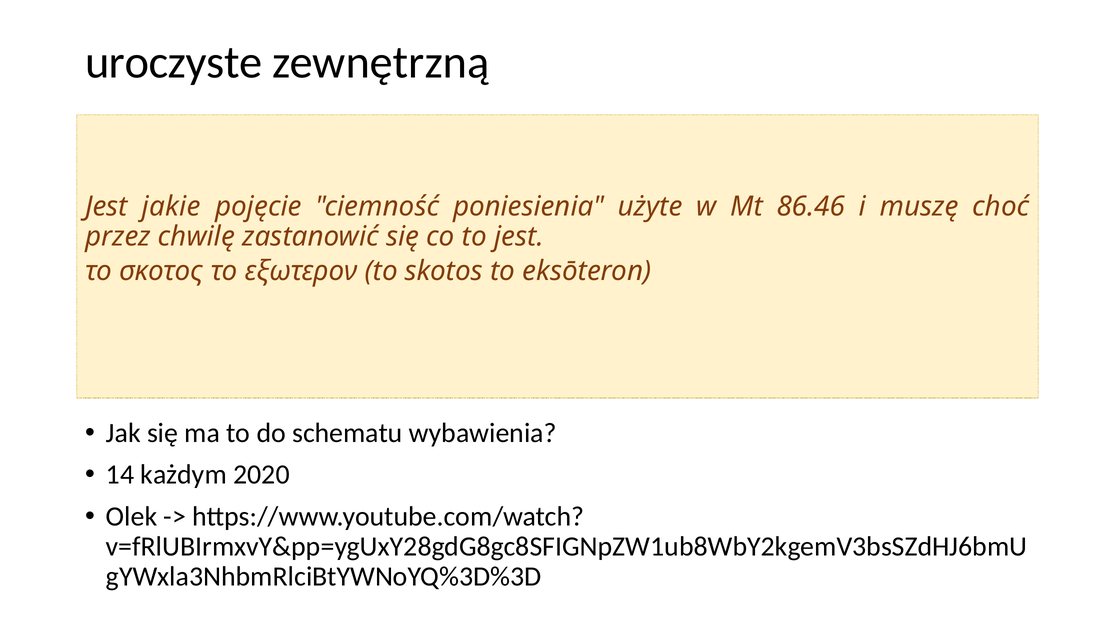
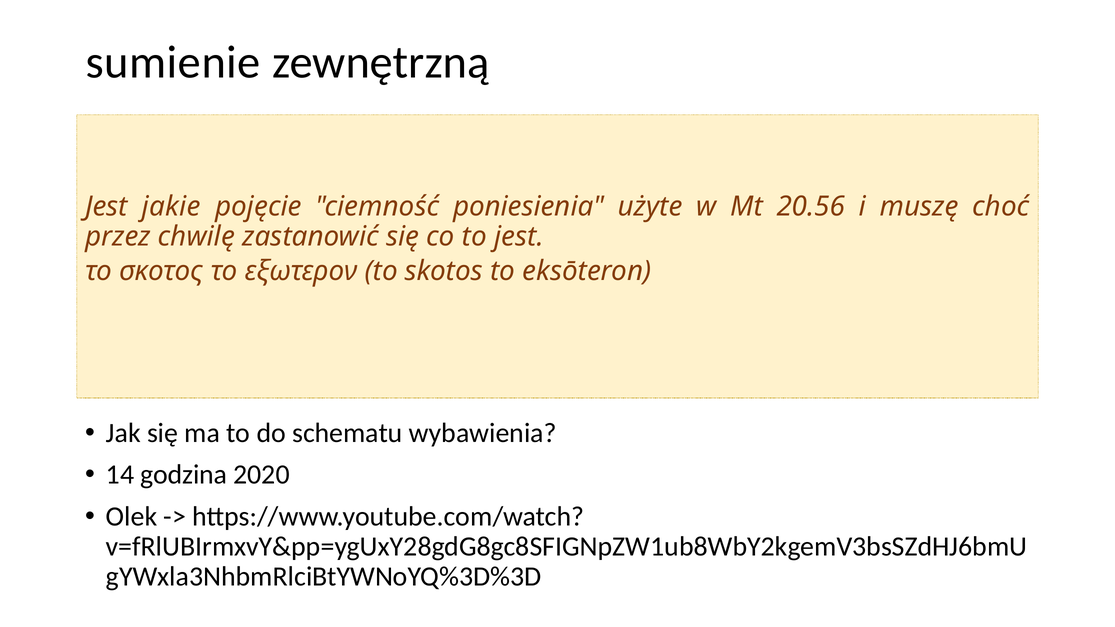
uroczyste: uroczyste -> sumienie (173, 62)
86.46: 86.46 -> 20.56 (811, 206)
każdym: każdym -> godzina (184, 475)
